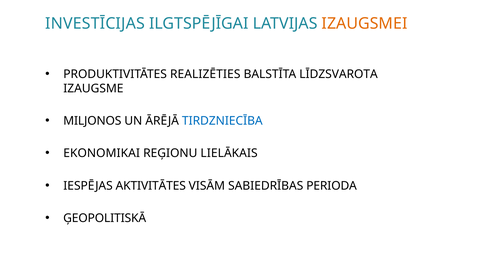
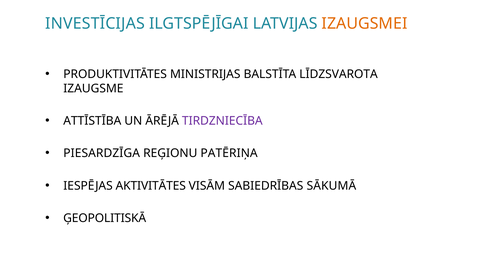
REALIZĒTIES: REALIZĒTIES -> MINISTRIJAS (205, 74)
MILJONOS: MILJONOS -> ATTĪSTĪBA (92, 121)
TIRDZNIECĪBA colour: blue -> purple (222, 121)
EKONOMIKAI: EKONOMIKAI -> PIESARDZĪGA (102, 153)
LIELĀKAIS: LIELĀKAIS -> PATĒRIŅA (229, 153)
PERIODA: PERIODA -> SĀKUMĀ (331, 186)
